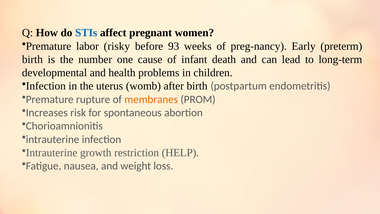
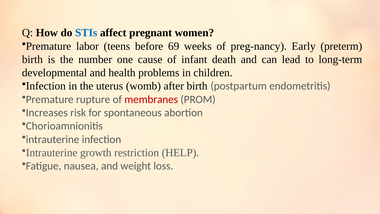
risky: risky -> teens (117, 46)
93: 93 -> 69 (174, 46)
membranes colour: orange -> red (151, 99)
